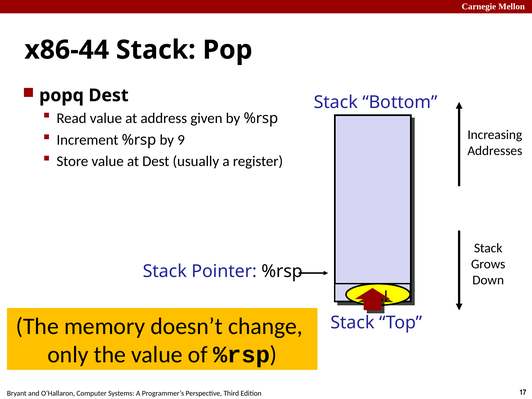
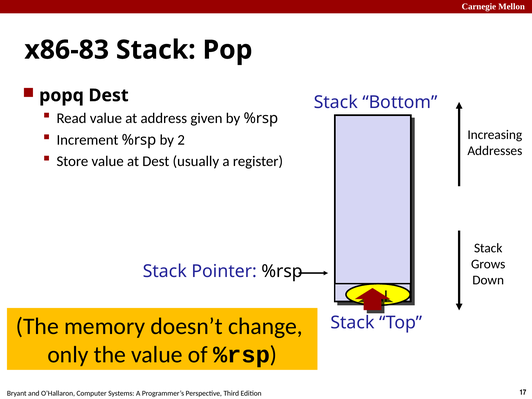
x86-44: x86-44 -> x86-83 (67, 50)
9: 9 -> 2 (181, 140)
